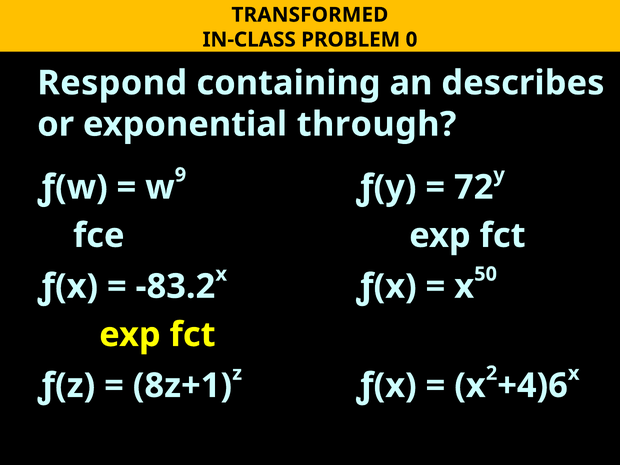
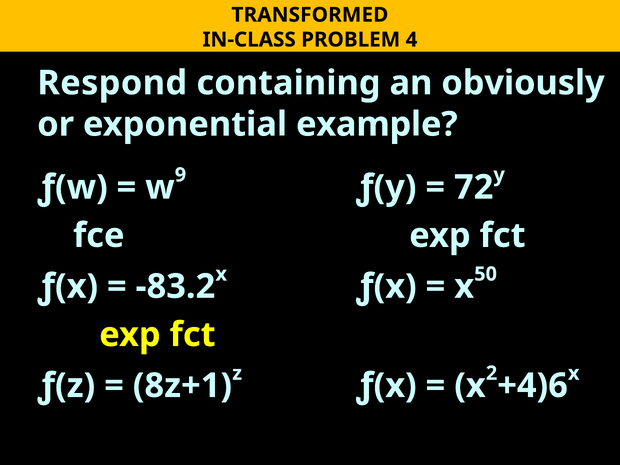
0: 0 -> 4 (411, 40)
describes: describes -> obviously (523, 83)
through: through -> example (377, 124)
